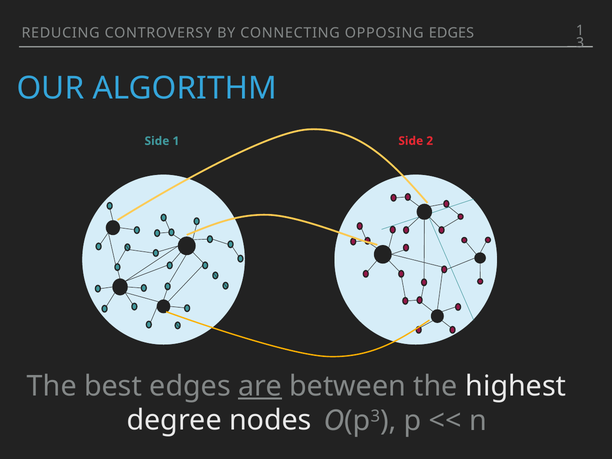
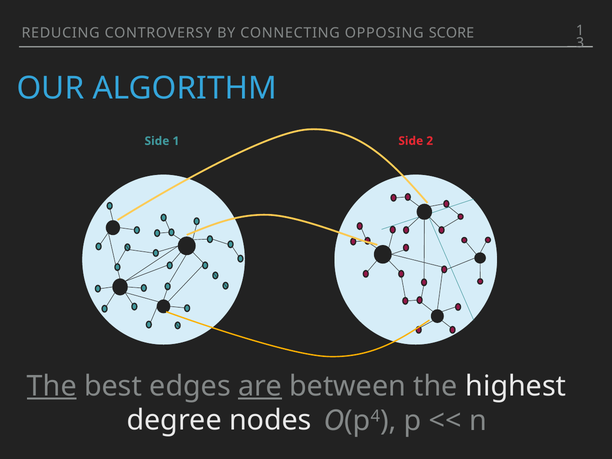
OPPOSING EDGES: EDGES -> SCORE (451, 33)
The underline: none -> present (52, 386)
3: 3 -> 4 (375, 416)
